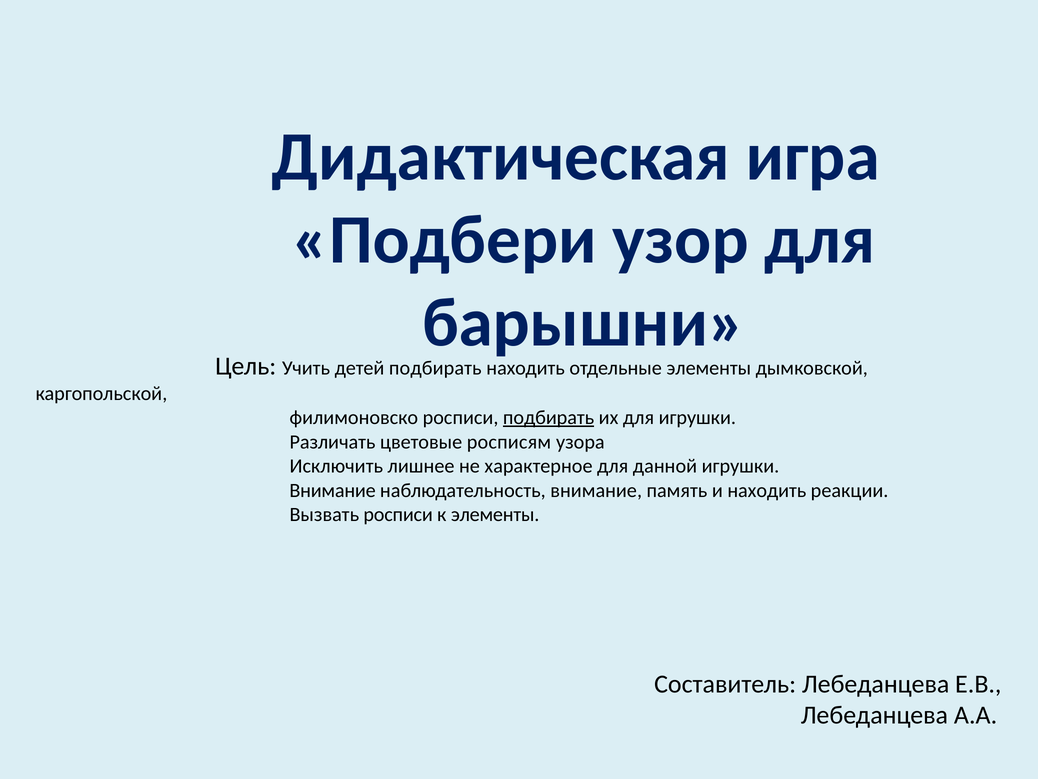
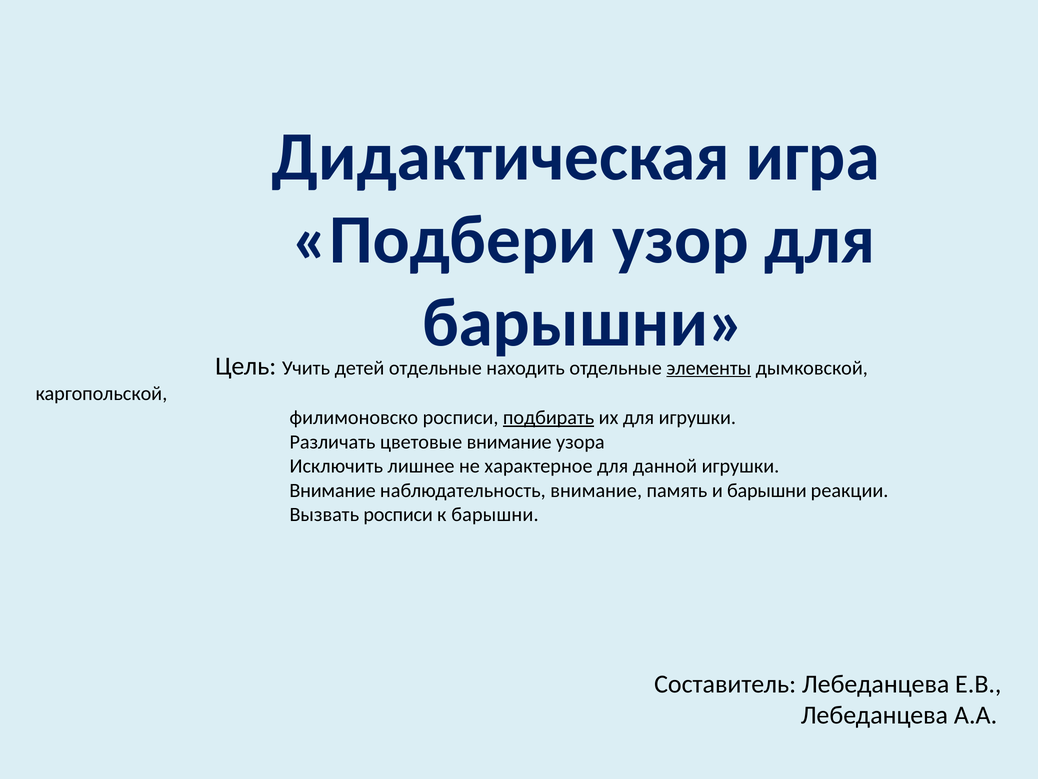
детей подбирать: подбирать -> отдельные (435, 368)
элементы underline: none -> present (709, 368)
цветовые росписям: росписям -> внимание (509, 442)
и находить: находить -> барышни (767, 490)
к элементы: элементы -> барышни (495, 514)
